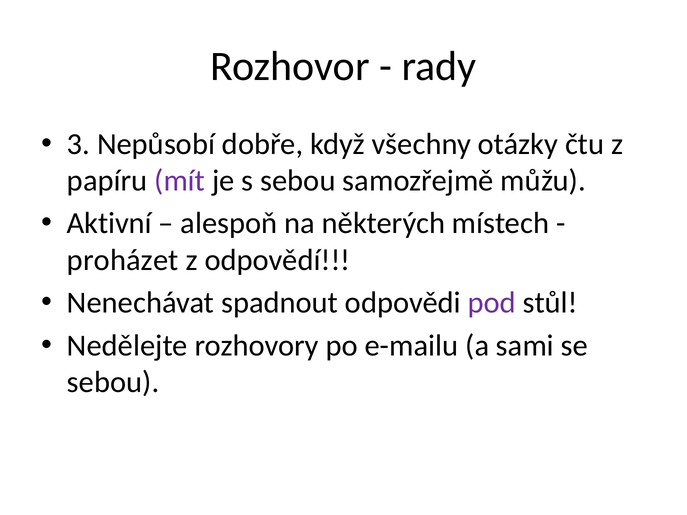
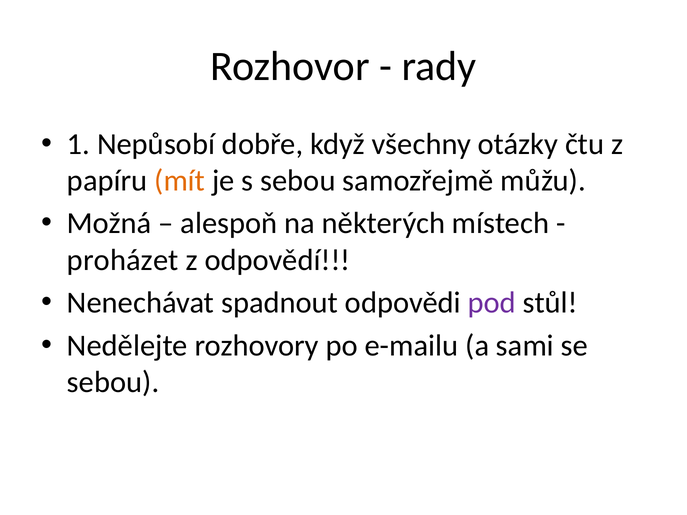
3: 3 -> 1 (79, 144)
mít colour: purple -> orange (180, 181)
Aktivní: Aktivní -> Možná (109, 224)
